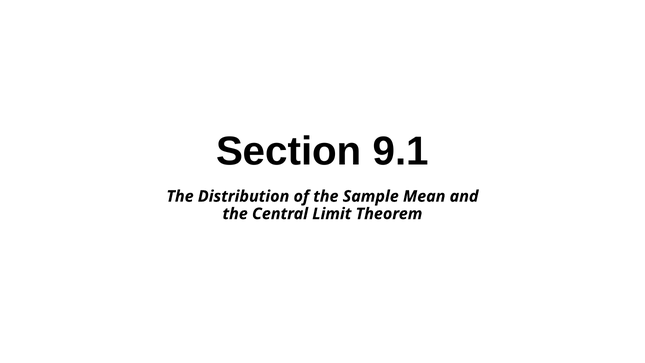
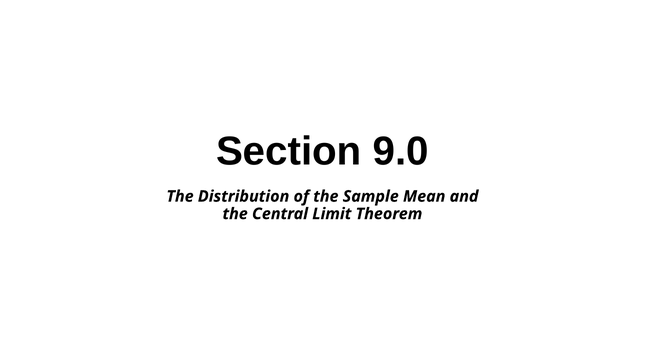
9.1: 9.1 -> 9.0 (401, 151)
